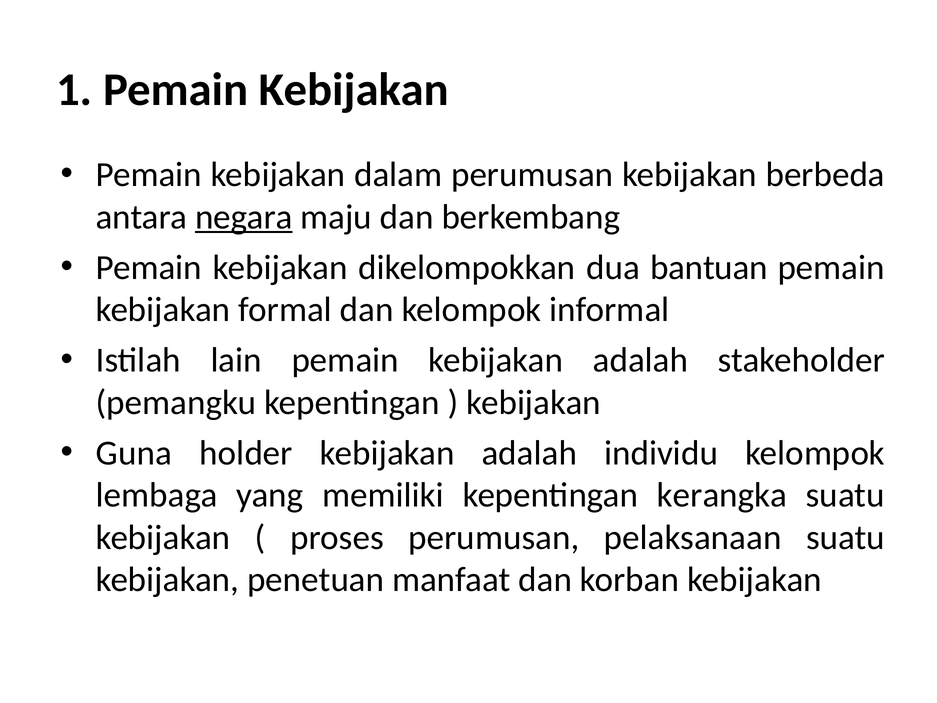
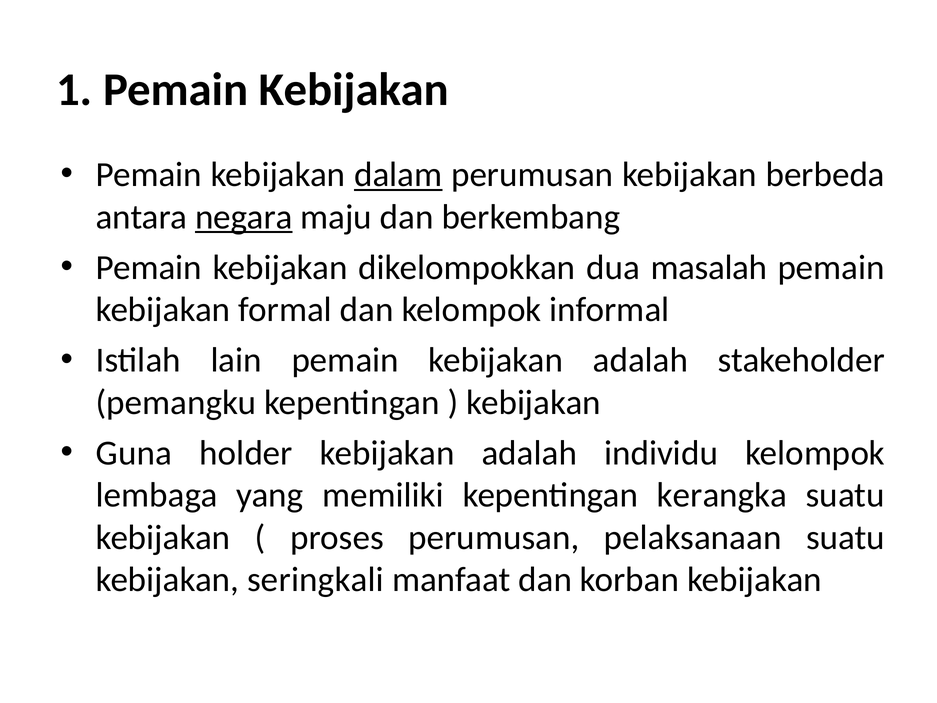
dalam underline: none -> present (398, 175)
bantuan: bantuan -> masalah (709, 267)
penetuan: penetuan -> seringkali (316, 579)
